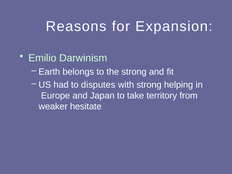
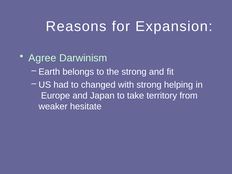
Emilio: Emilio -> Agree (42, 58)
disputes: disputes -> changed (98, 85)
